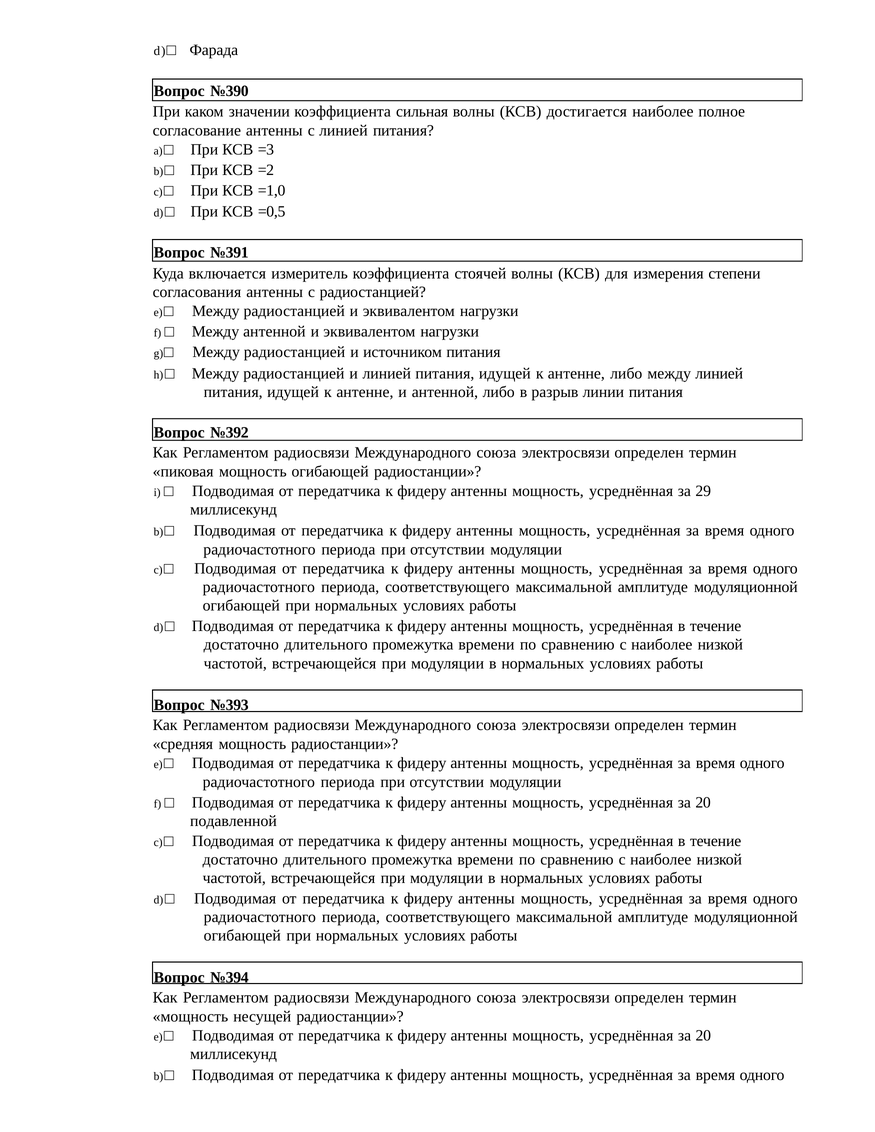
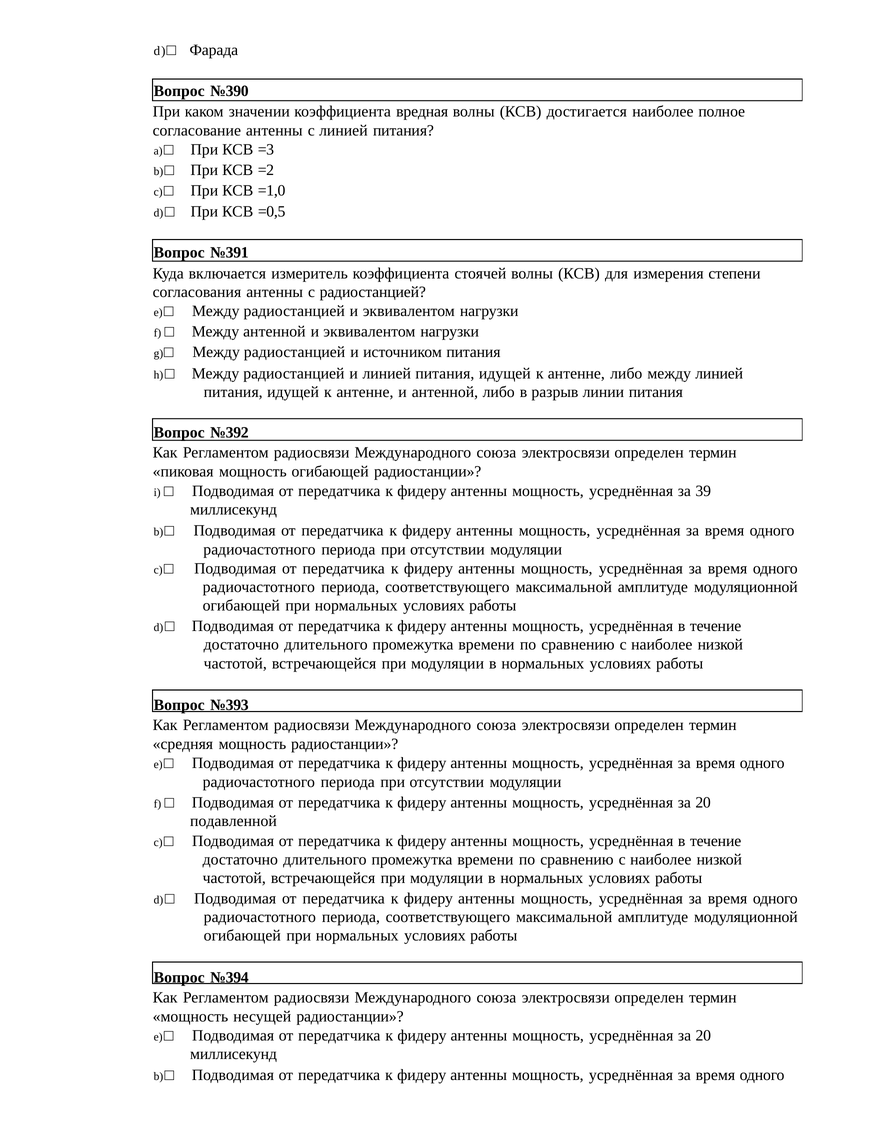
сильная: сильная -> вредная (422, 112)
29: 29 -> 39 (703, 491)
